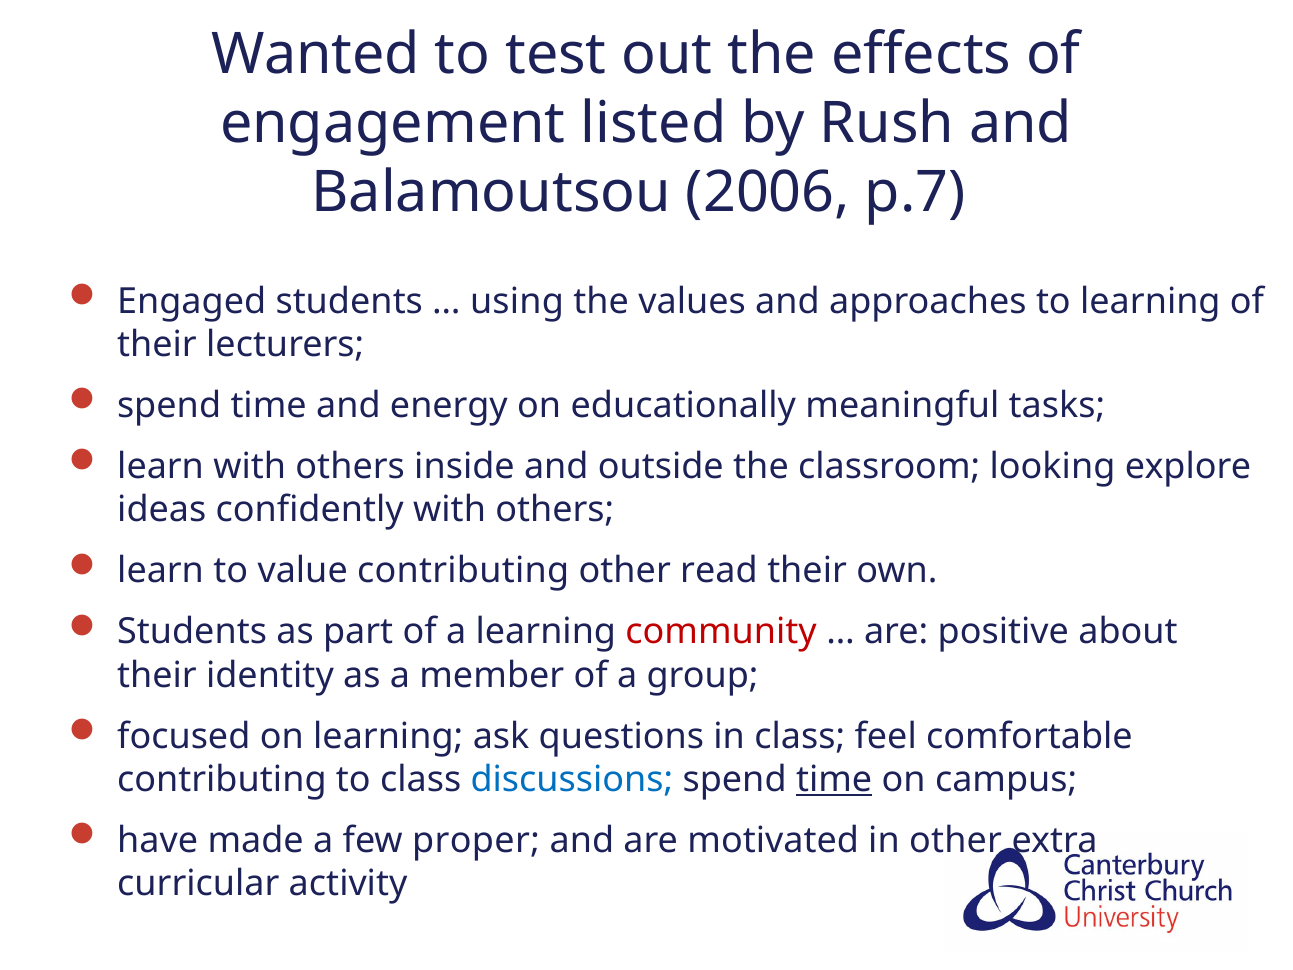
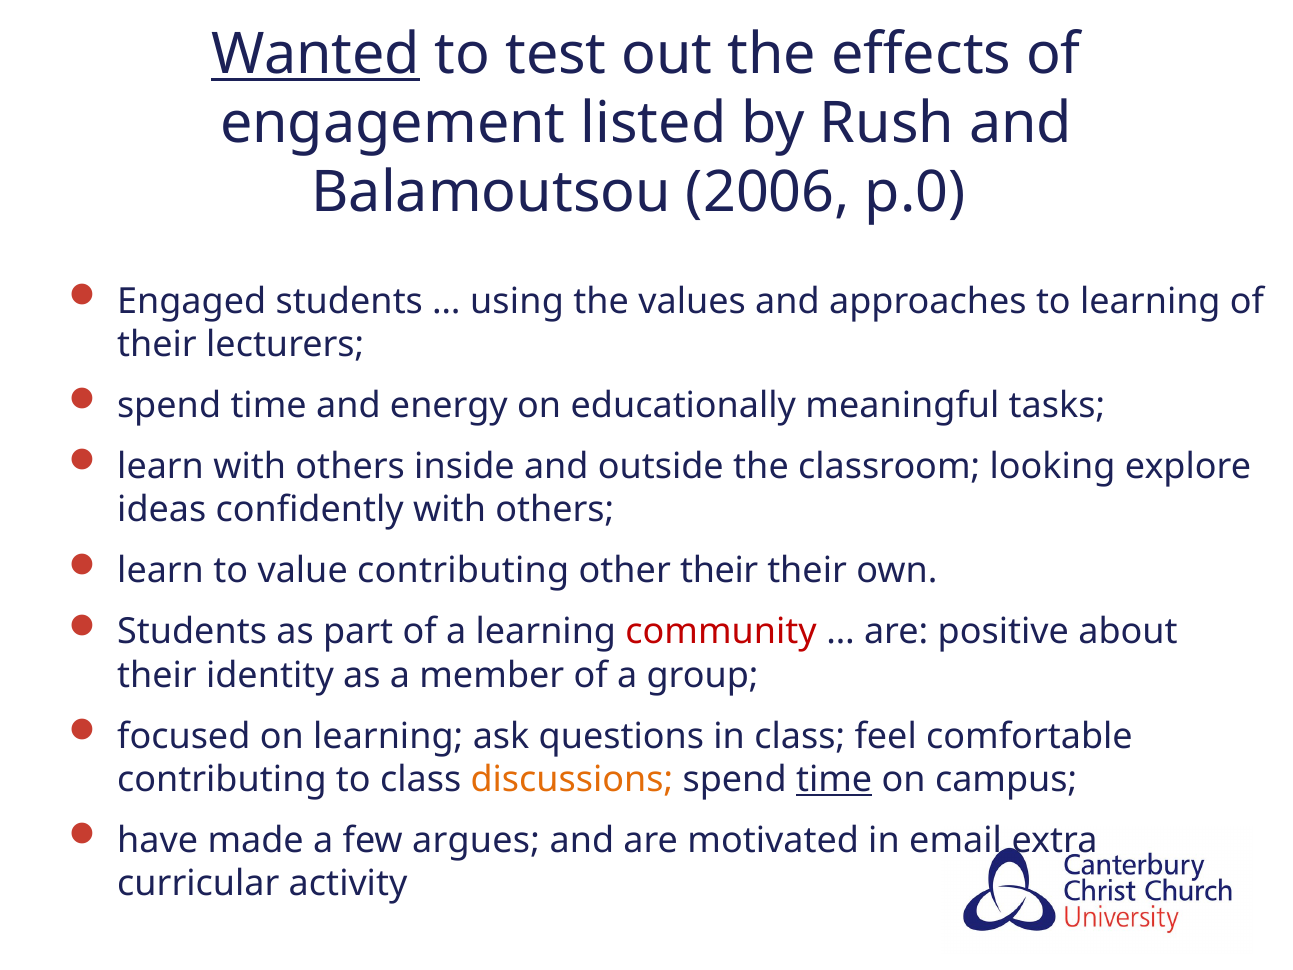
Wanted underline: none -> present (316, 55)
p.7: p.7 -> p.0 (915, 193)
other read: read -> their (719, 571)
discussions colour: blue -> orange (572, 779)
proper: proper -> argues (476, 840)
in other: other -> email (956, 840)
